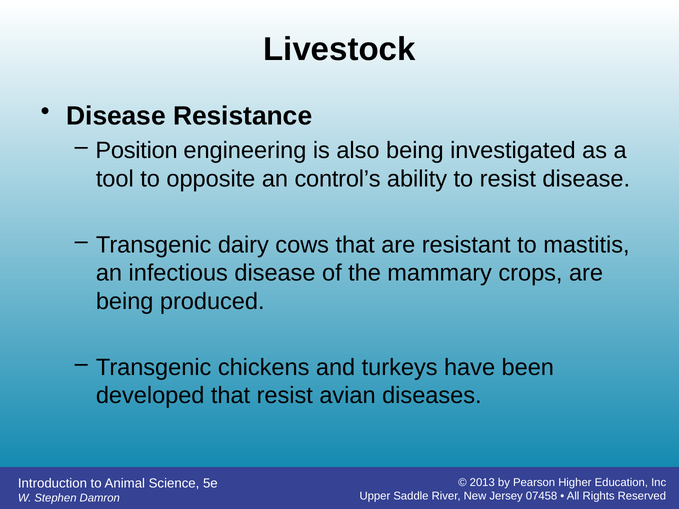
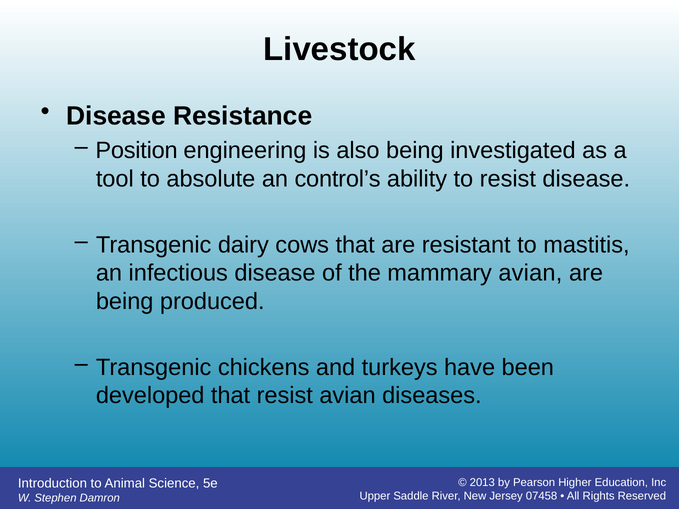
opposite: opposite -> absolute (211, 179)
mammary crops: crops -> avian (530, 273)
